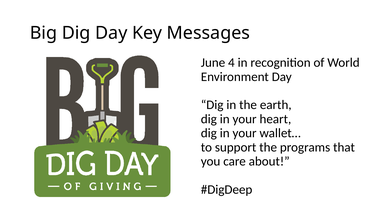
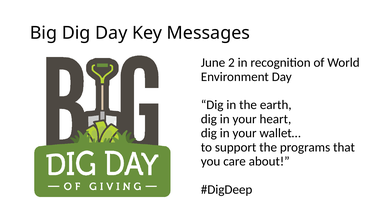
4: 4 -> 2 (231, 63)
